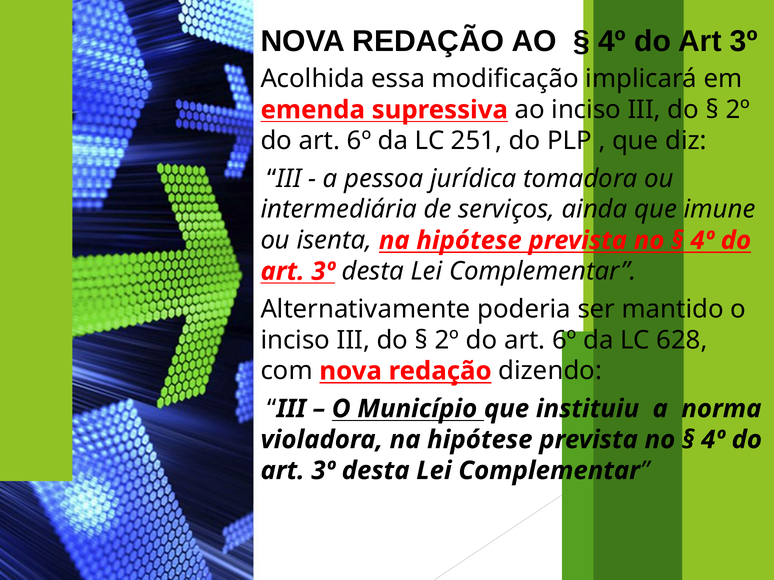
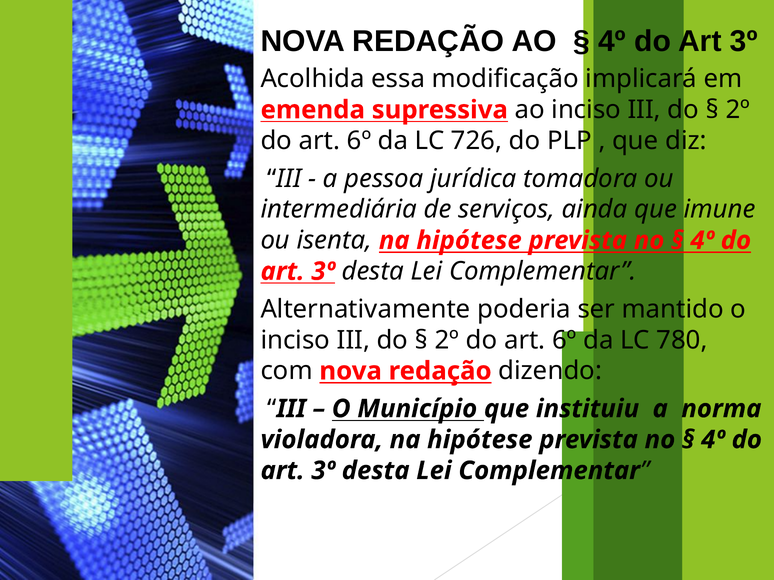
251: 251 -> 726 (477, 141)
628: 628 -> 780 (682, 340)
